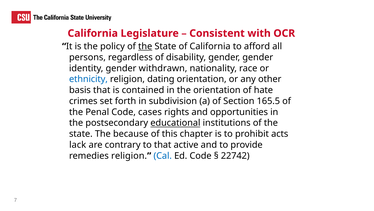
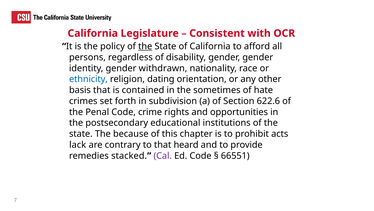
the orientation: orientation -> sometimes (217, 90)
165.5: 165.5 -> 622.6 (268, 101)
cases: cases -> crime (150, 112)
educational underline: present -> none (175, 123)
active: active -> heard (186, 144)
remedies religion: religion -> stacked (129, 155)
Cal colour: blue -> purple (163, 155)
22742: 22742 -> 66551 (235, 155)
